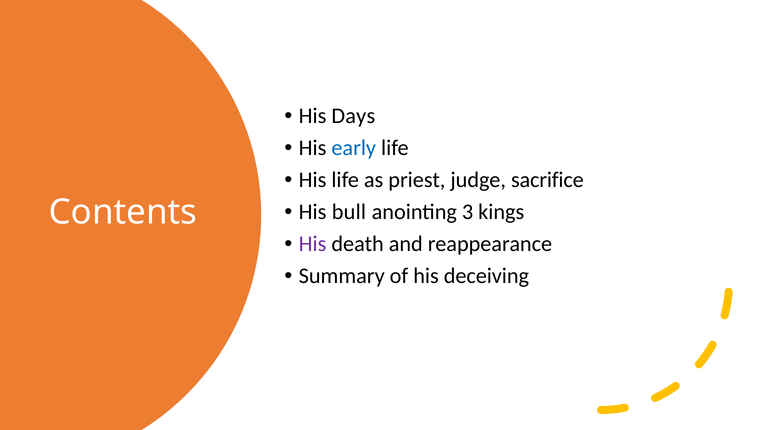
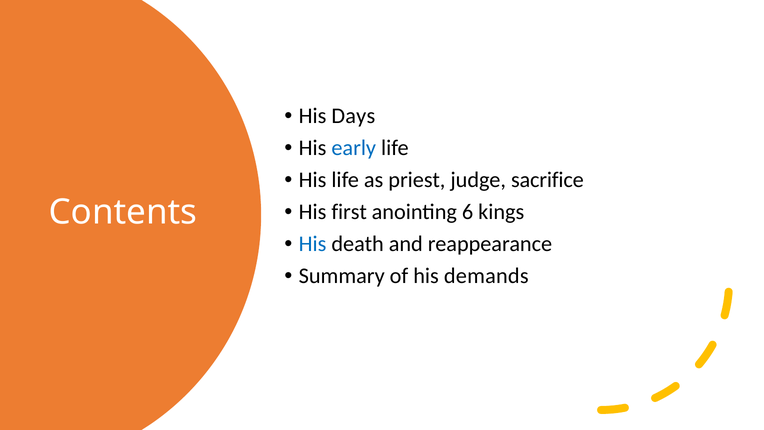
bull: bull -> first (349, 212)
3: 3 -> 6 (468, 212)
His colour: purple -> blue (313, 244)
deceiving: deceiving -> demands (486, 276)
